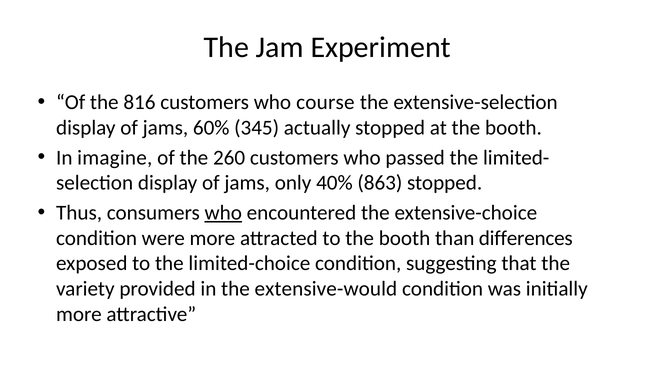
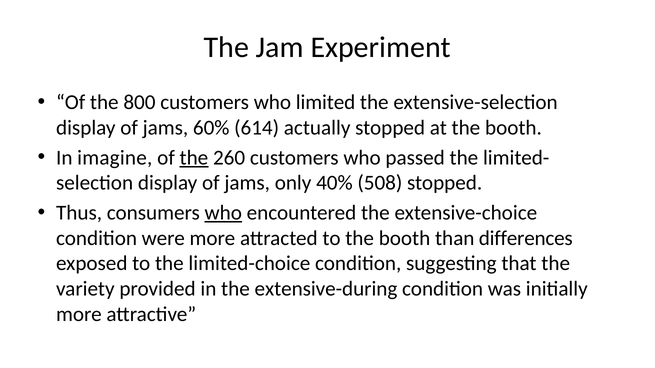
816: 816 -> 800 (139, 103)
course: course -> limited (326, 103)
345: 345 -> 614 (257, 128)
the underline: none -> present (194, 158)
863: 863 -> 508 (380, 183)
extensive-would: extensive-would -> extensive-during (326, 289)
